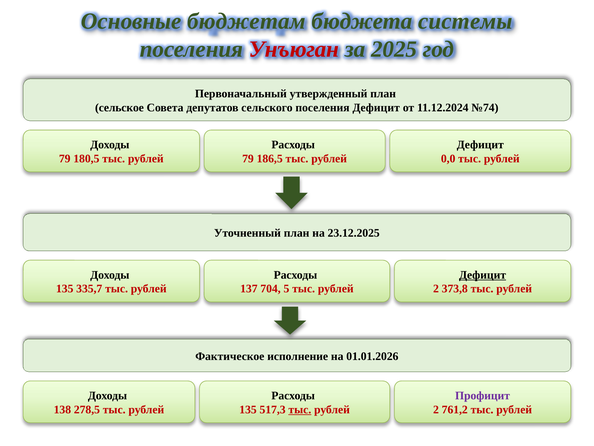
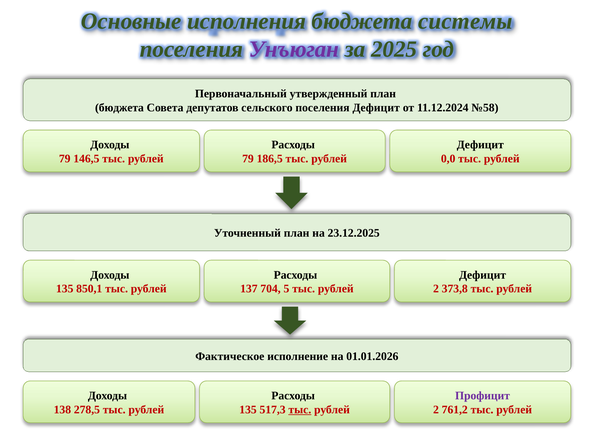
бюджетам: бюджетам -> исполнения (247, 21)
Унъюган colour: red -> purple (294, 49)
сельское: сельское -> бюджета (119, 107)
№74: №74 -> №58 (485, 107)
180,5: 180,5 -> 146,5 (86, 159)
Дефицит underline: present -> none (483, 275)
335,7: 335,7 -> 850,1 (89, 288)
